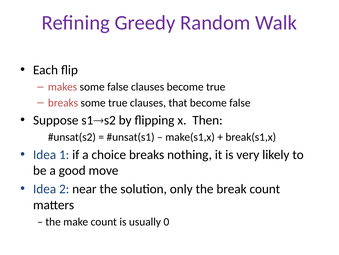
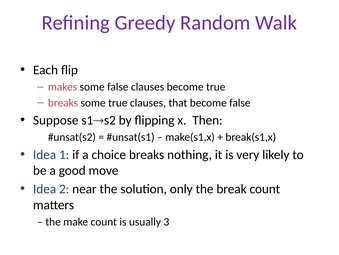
0: 0 -> 3 (166, 221)
